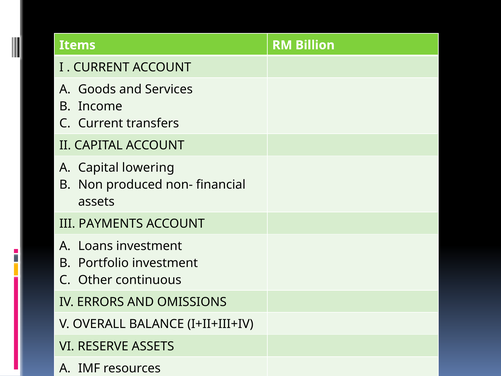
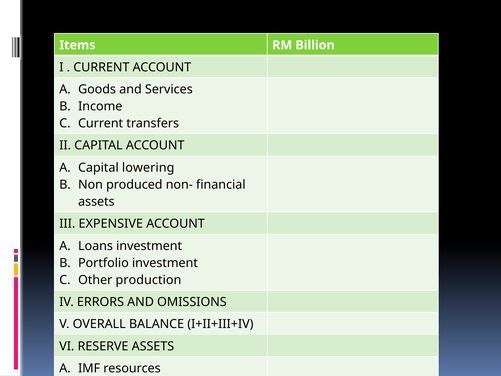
PAYMENTS: PAYMENTS -> EXPENSIVE (111, 224)
continuous: continuous -> production (148, 280)
